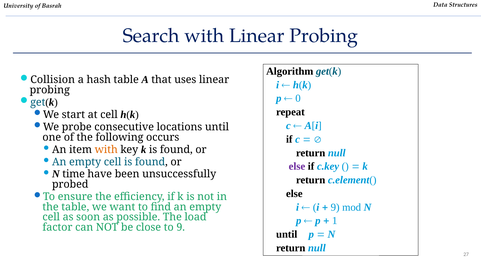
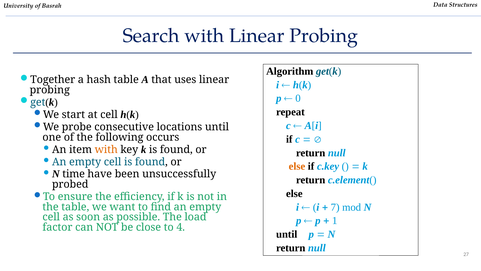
Collision: Collision -> Together (53, 80)
else colour: purple -> orange (297, 166)
9: 9 -> 7 (335, 207)
to 9: 9 -> 4 (181, 227)
